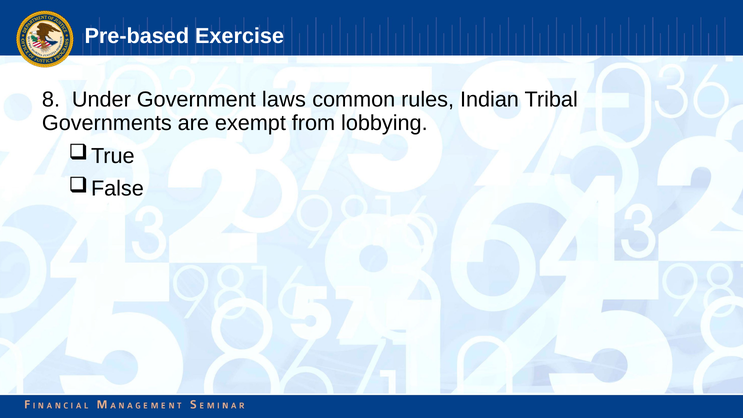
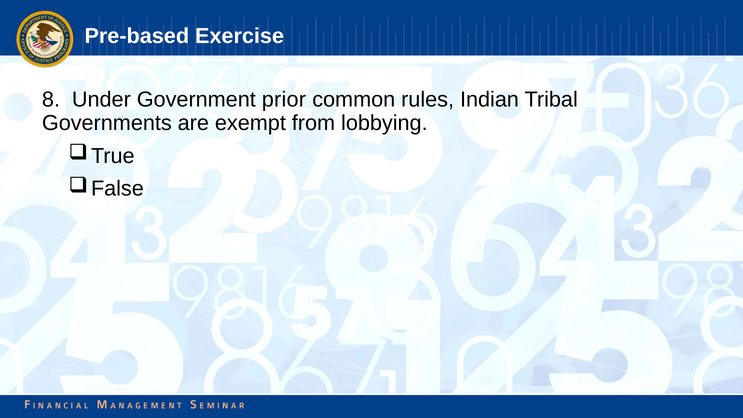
laws: laws -> prior (284, 100)
